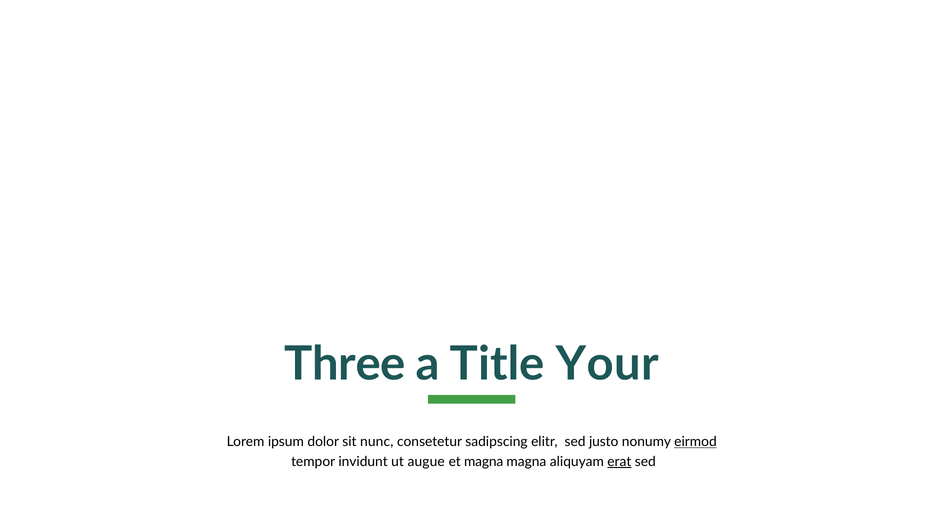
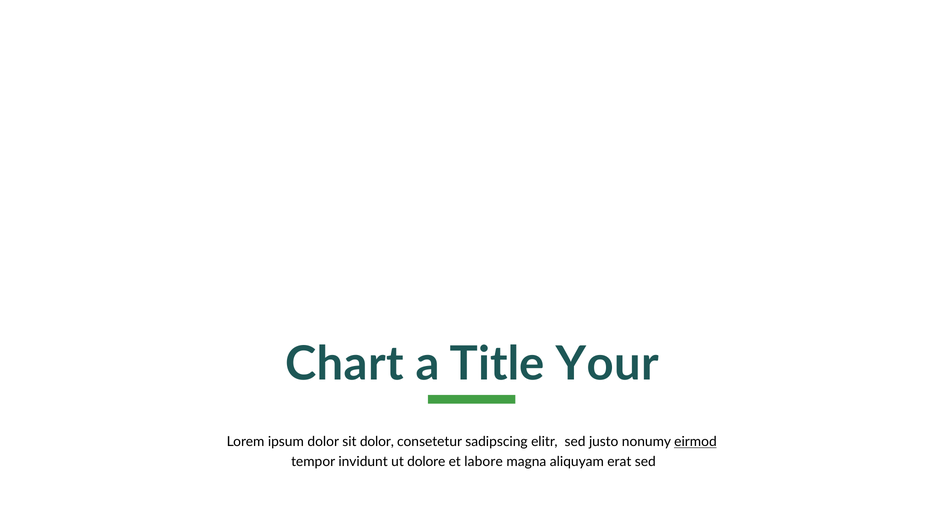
Three: Three -> Chart (345, 364)
sit nunc: nunc -> dolor (377, 442)
augue: augue -> dolore (426, 462)
et magna: magna -> labore (484, 462)
erat underline: present -> none (619, 462)
